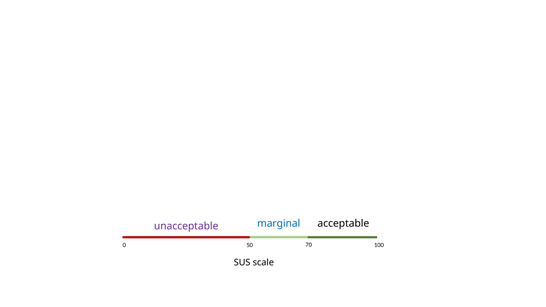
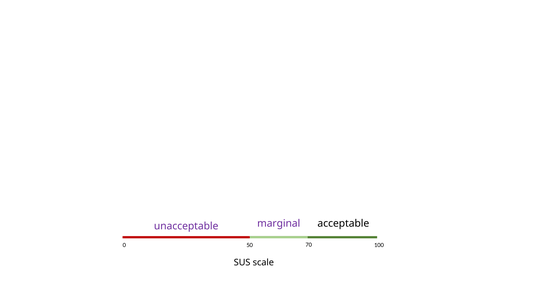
marginal colour: blue -> purple (279, 223)
